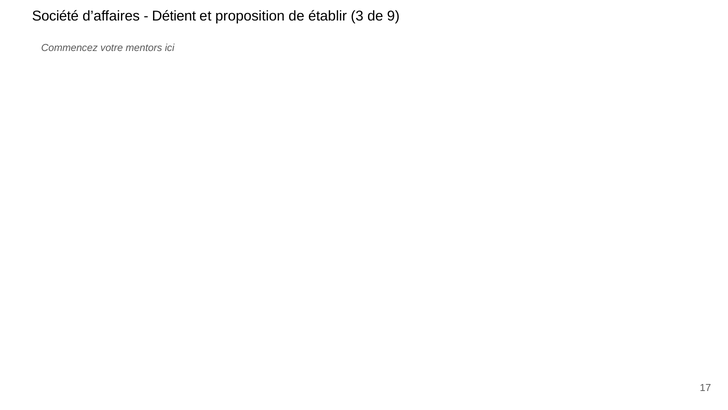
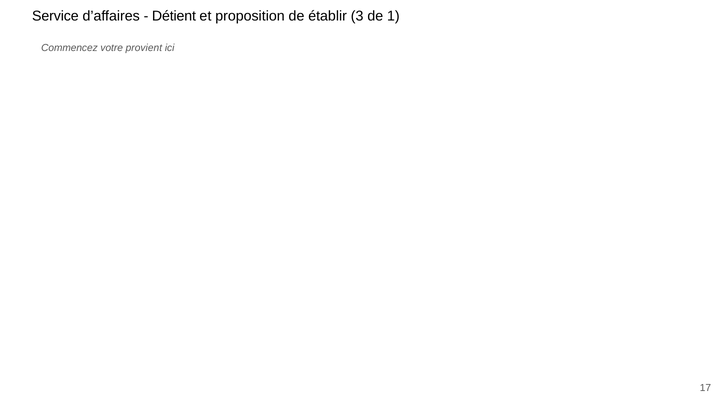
Société: Société -> Service (55, 16)
9: 9 -> 1 (393, 16)
mentors: mentors -> provient (144, 48)
